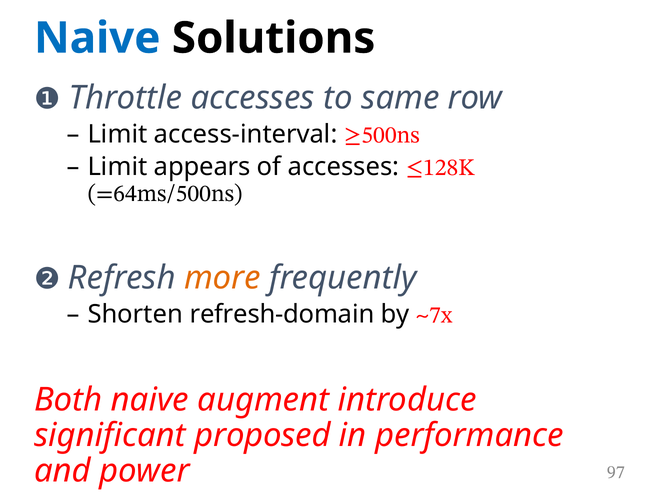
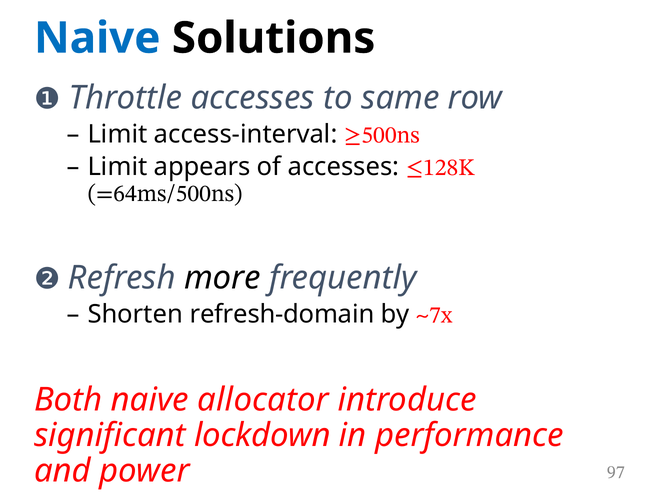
more colour: orange -> black (223, 277)
augment: augment -> allocator (263, 399)
proposed: proposed -> lockdown (263, 435)
